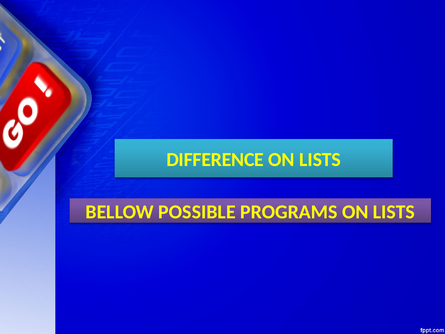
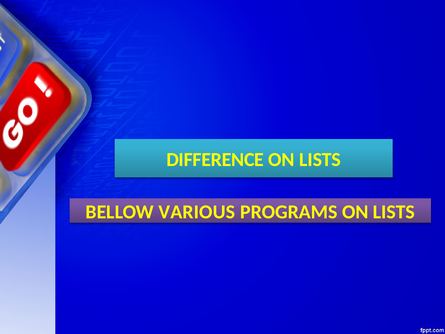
POSSIBLE: POSSIBLE -> VARIOUS (197, 212)
